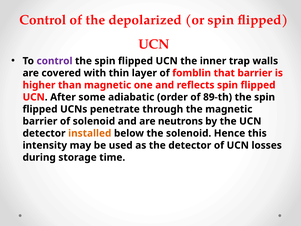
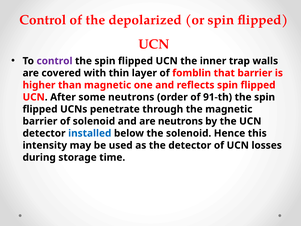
some adiabatic: adiabatic -> neutrons (131, 97)
89-th: 89-th -> 91-th (218, 97)
installed colour: orange -> blue (90, 133)
